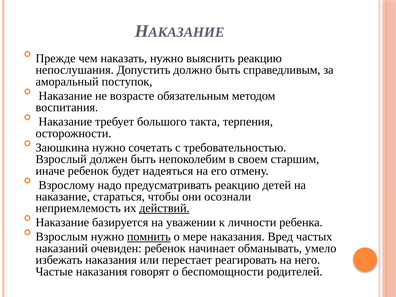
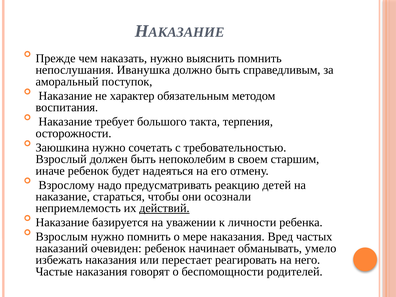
выяснить реакцию: реакцию -> помнить (260, 58)
Допустить: Допустить -> Иванушка (143, 70)
возрасте: возрасте -> характер (132, 96)
помнить underline: present -> none (149, 237)
